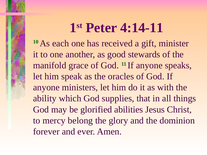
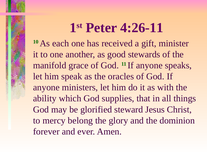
4:14-11: 4:14-11 -> 4:26-11 (142, 28)
abilities: abilities -> steward (129, 110)
